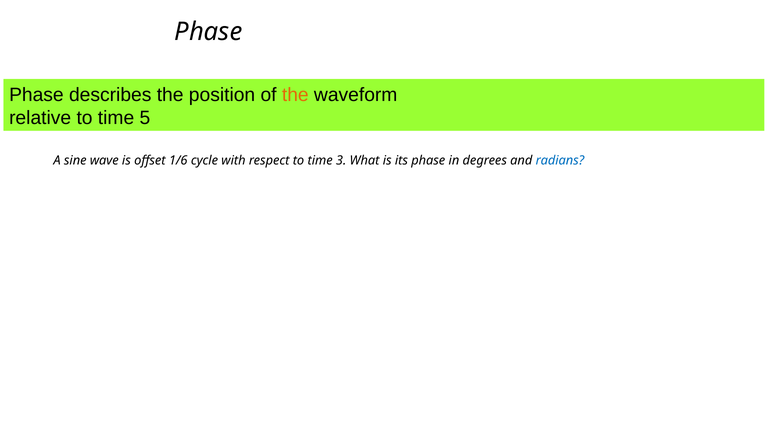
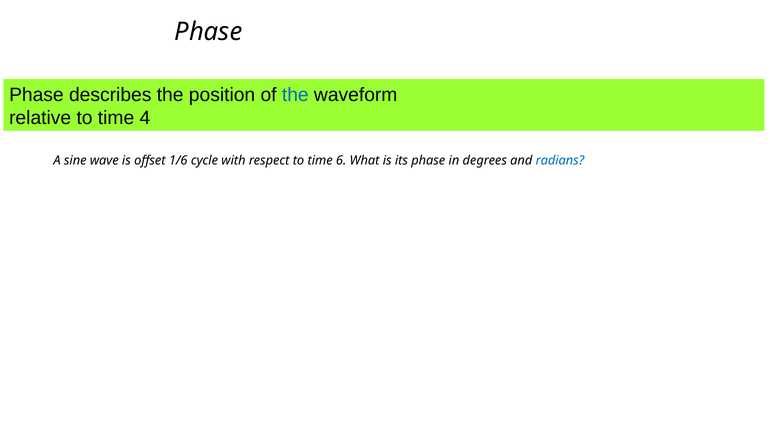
the colour: orange -> blue (295, 95)
5: 5 -> 4 (145, 118)
3: 3 -> 6 (341, 160)
